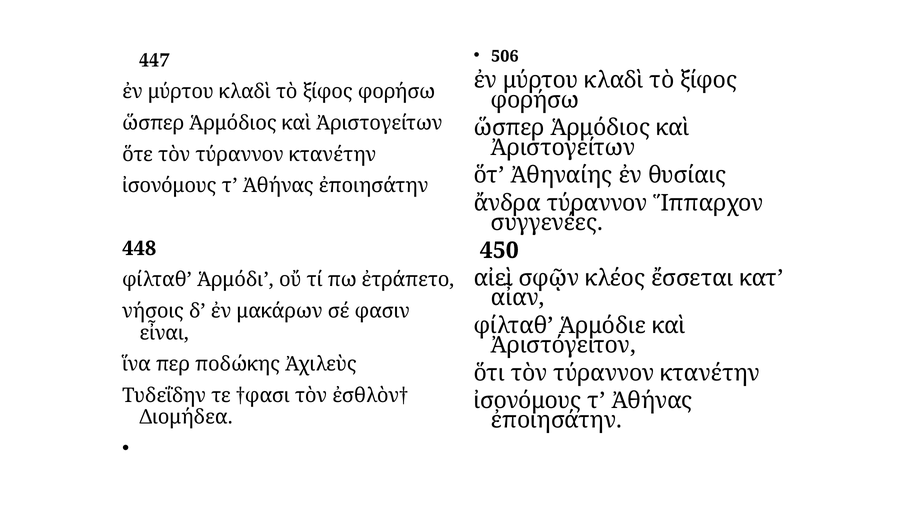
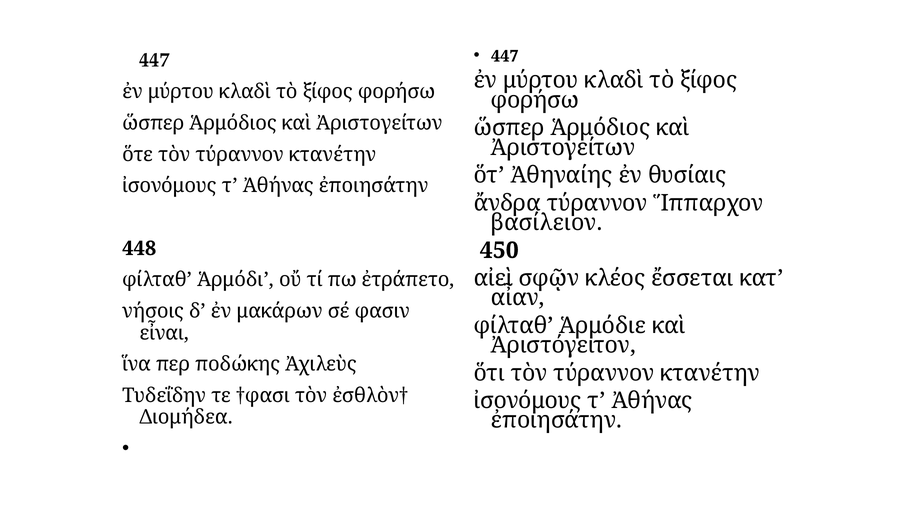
506: 506 -> 447 (505, 56)
συγγενέες: συγγενέες -> βασίλειον (547, 223)
